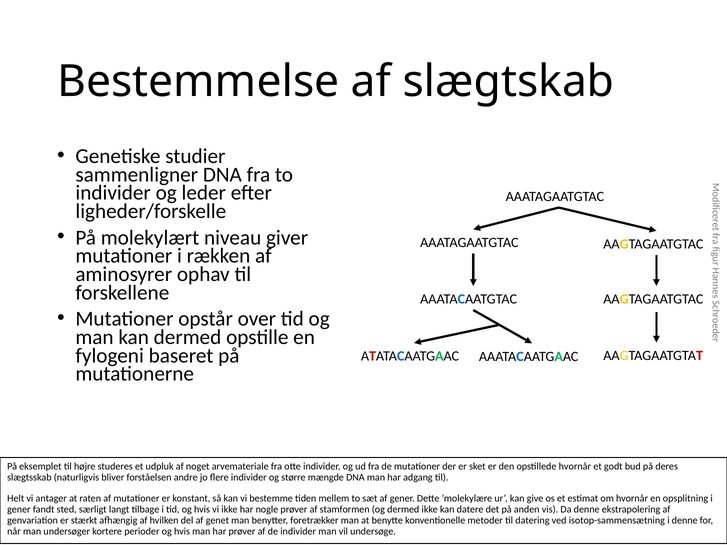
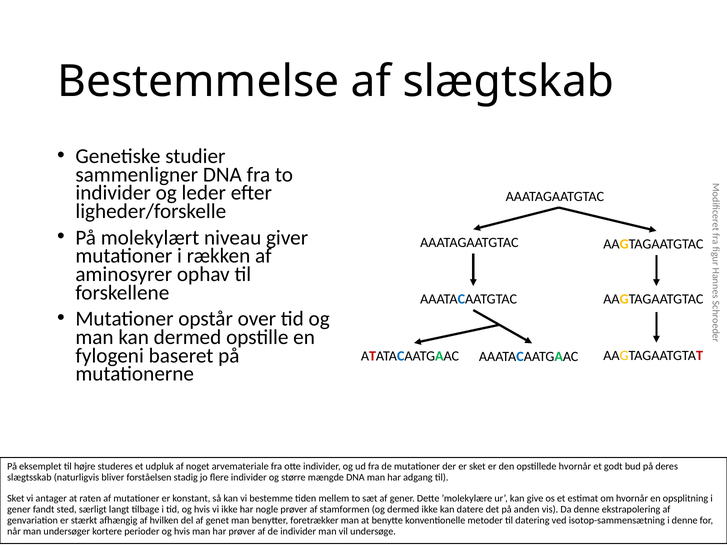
andre: andre -> stadig (186, 478)
Helt: Helt -> Sket (16, 499)
